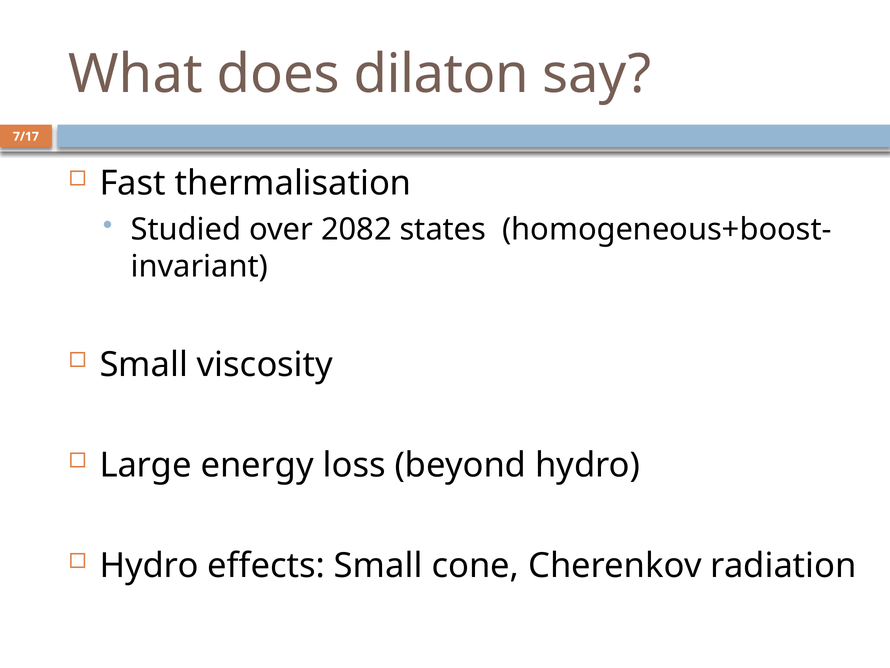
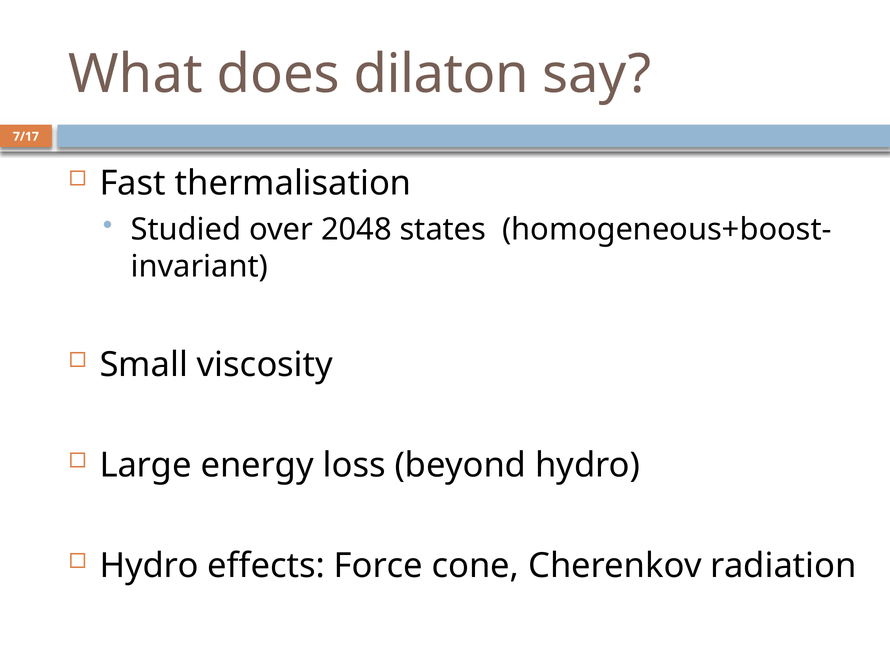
2082: 2082 -> 2048 (356, 229)
effects Small: Small -> Force (378, 566)
